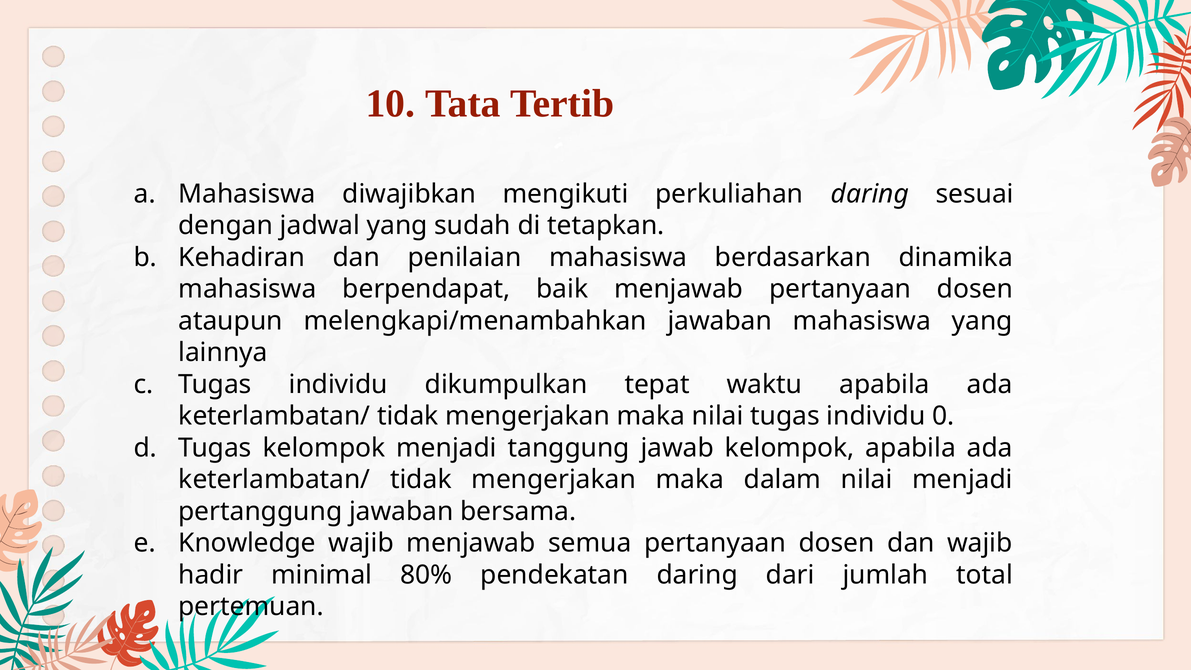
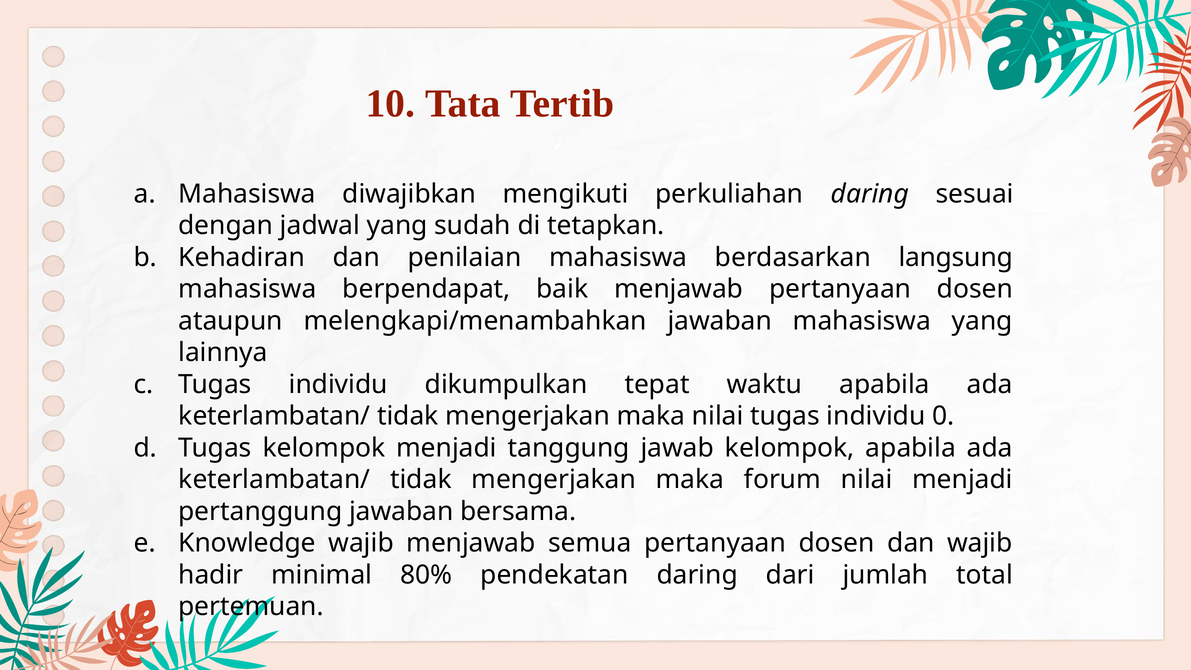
dinamika: dinamika -> langsung (956, 257)
dalam: dalam -> forum (782, 480)
